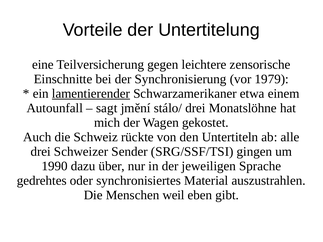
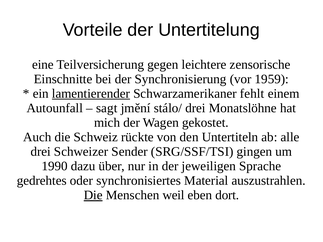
1979: 1979 -> 1959 (272, 79)
etwa: etwa -> fehlt (252, 94)
Die underline: none -> present (93, 195)
gibt: gibt -> dort (227, 195)
